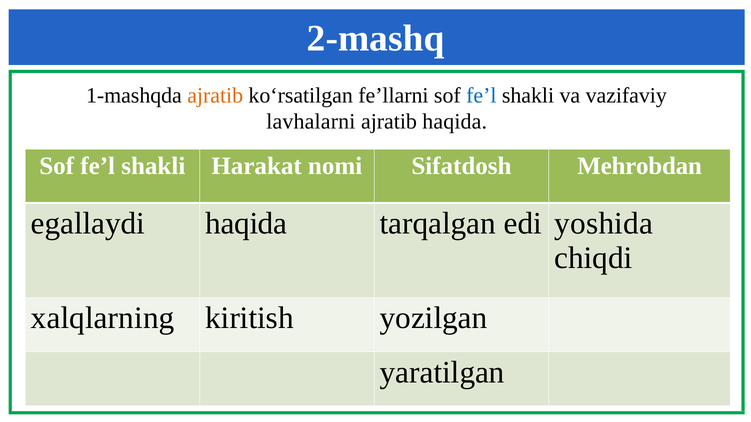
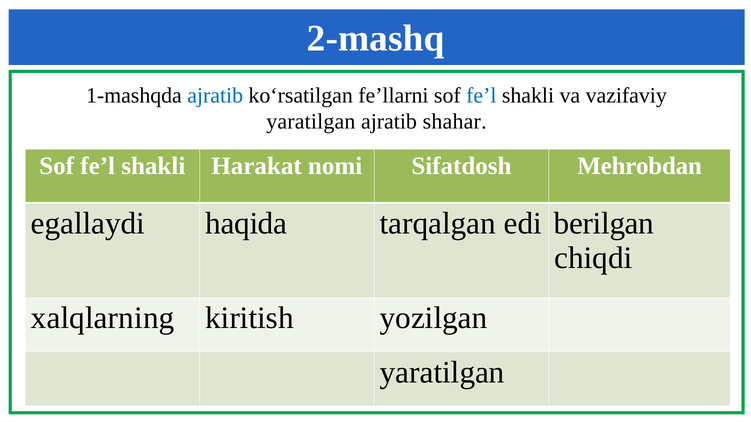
ajratib colour: orange -> blue (215, 96)
lavhalarni: lavhalarni -> yaratilgan (311, 122)
ajratib haqida: haqida -> shahar (455, 122)
yoshida: yoshida -> berilgan (604, 224)
